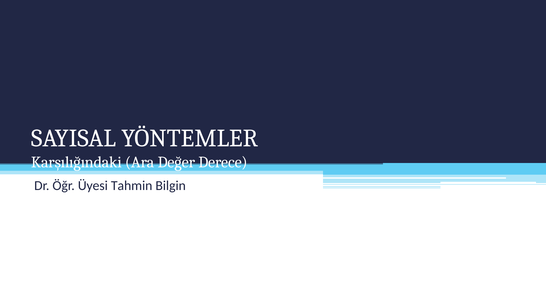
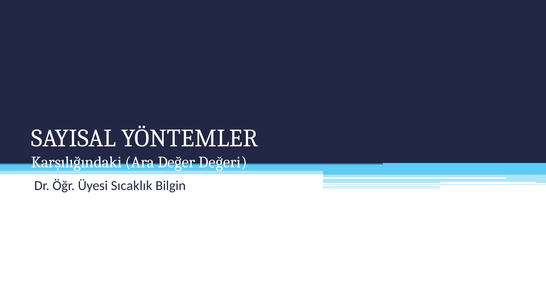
Derece: Derece -> Değeri (223, 162)
Tahmin: Tahmin -> Sıcaklık (132, 186)
